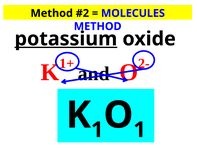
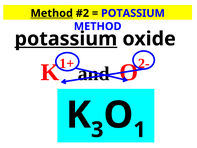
Method underline: none -> present (52, 13)
MOLECULES: MOLECULES -> POTASSIUM (133, 13)
1: 1 -> 3 (97, 130)
